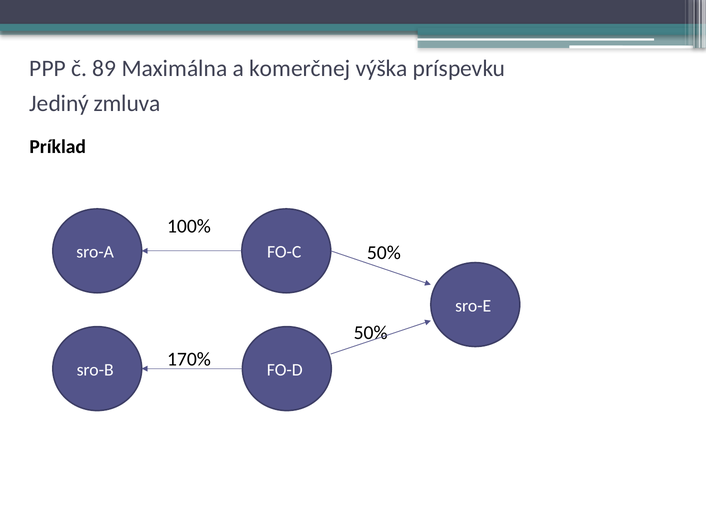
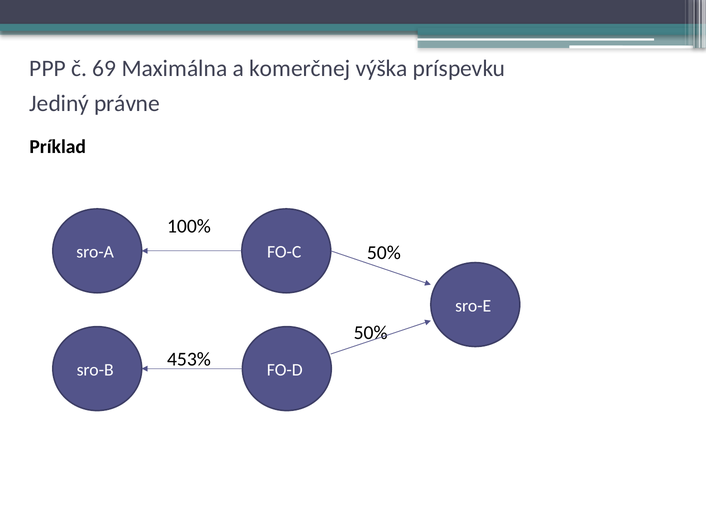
89: 89 -> 69 (104, 68)
zmluva: zmluva -> právne (127, 104)
170%: 170% -> 453% (189, 359)
